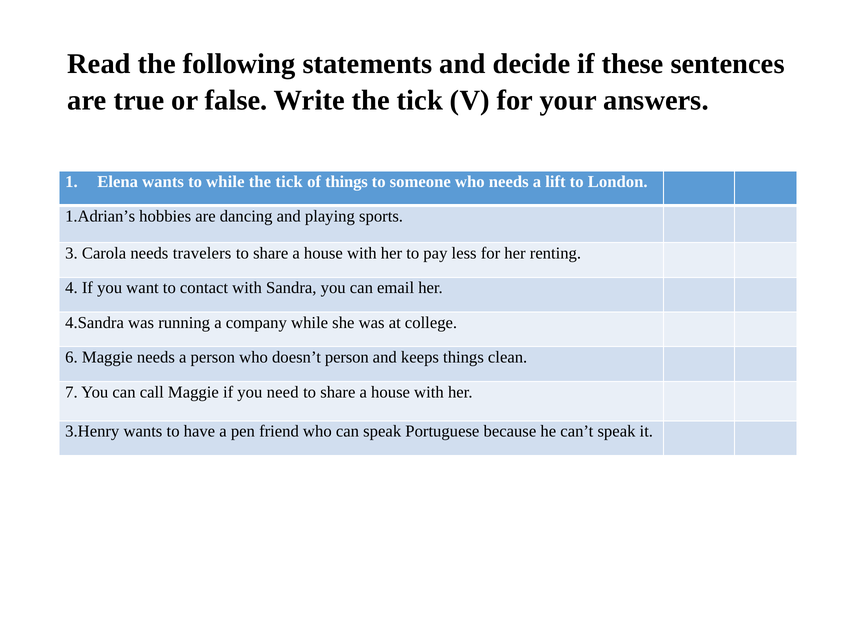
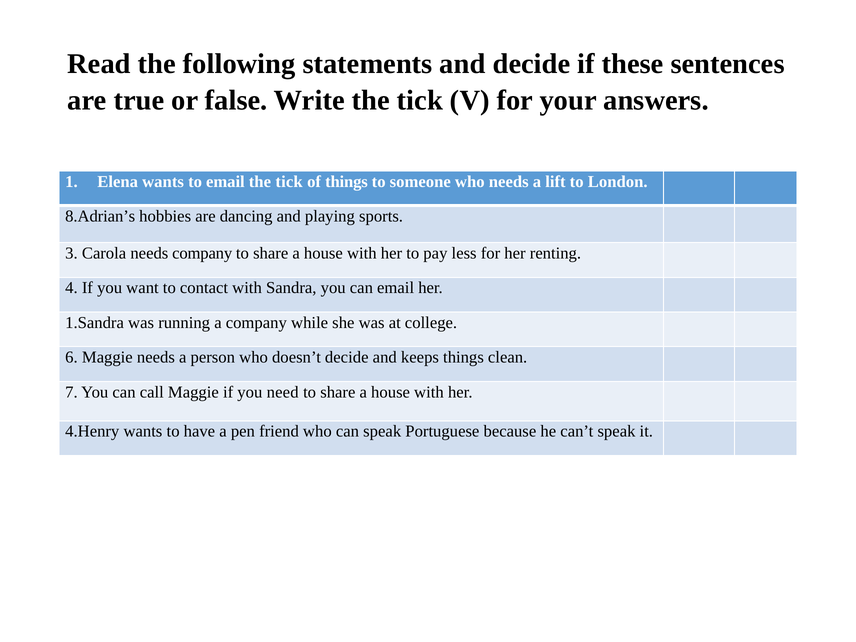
to while: while -> email (225, 182)
1.Adrian’s: 1.Adrian’s -> 8.Adrian’s (100, 216)
needs travelers: travelers -> company (202, 253)
4.Sandra: 4.Sandra -> 1.Sandra (95, 323)
doesn’t person: person -> decide (347, 357)
3.Henry: 3.Henry -> 4.Henry (92, 431)
